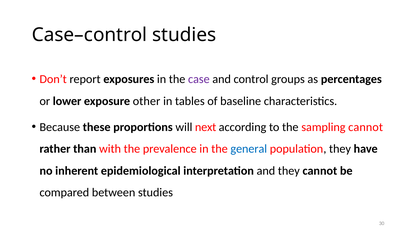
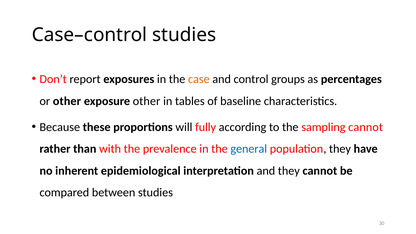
case colour: purple -> orange (199, 79)
or lower: lower -> other (67, 101)
next: next -> fully (206, 127)
